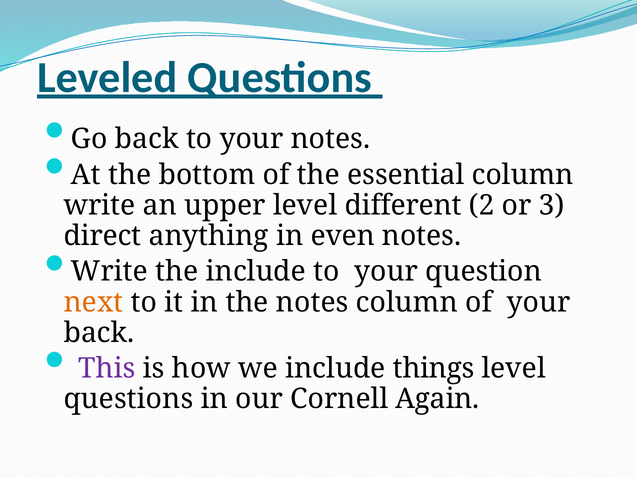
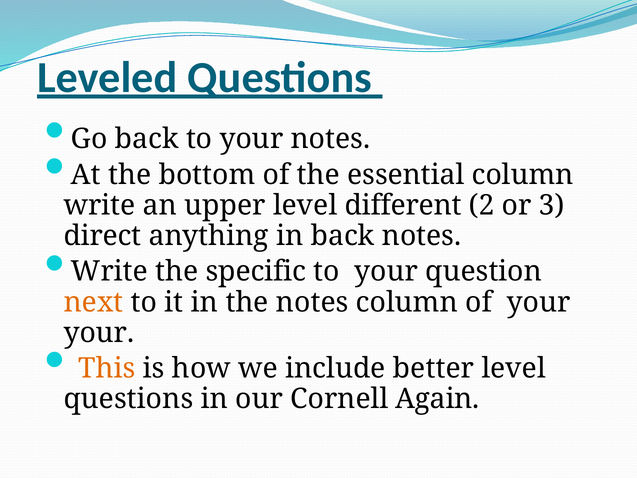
in even: even -> back (343, 236)
the include: include -> specific (256, 271)
back: back -> your (99, 333)
This colour: purple -> orange (107, 368)
things: things -> better (434, 368)
